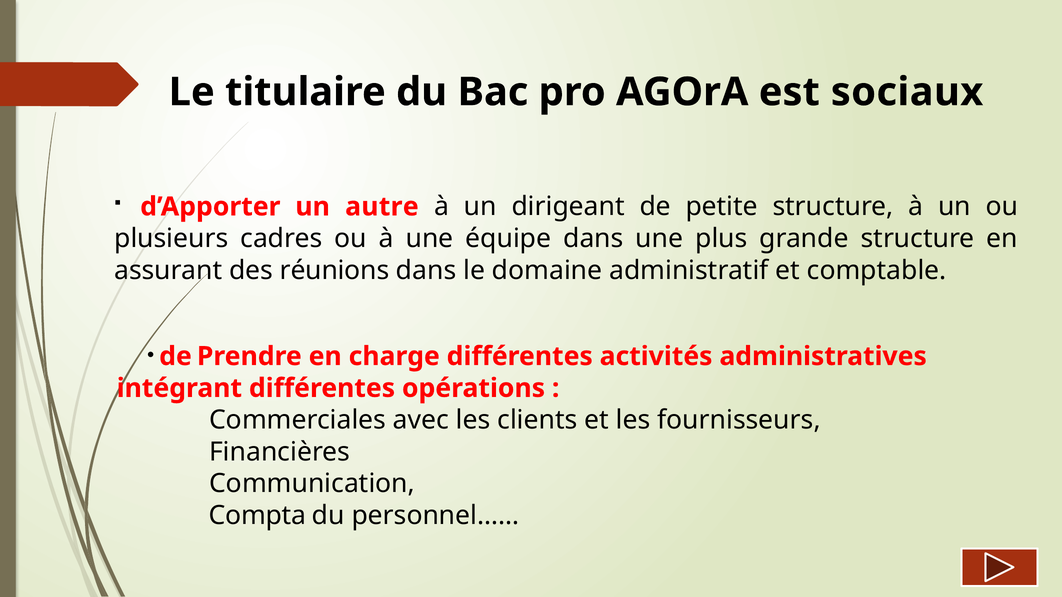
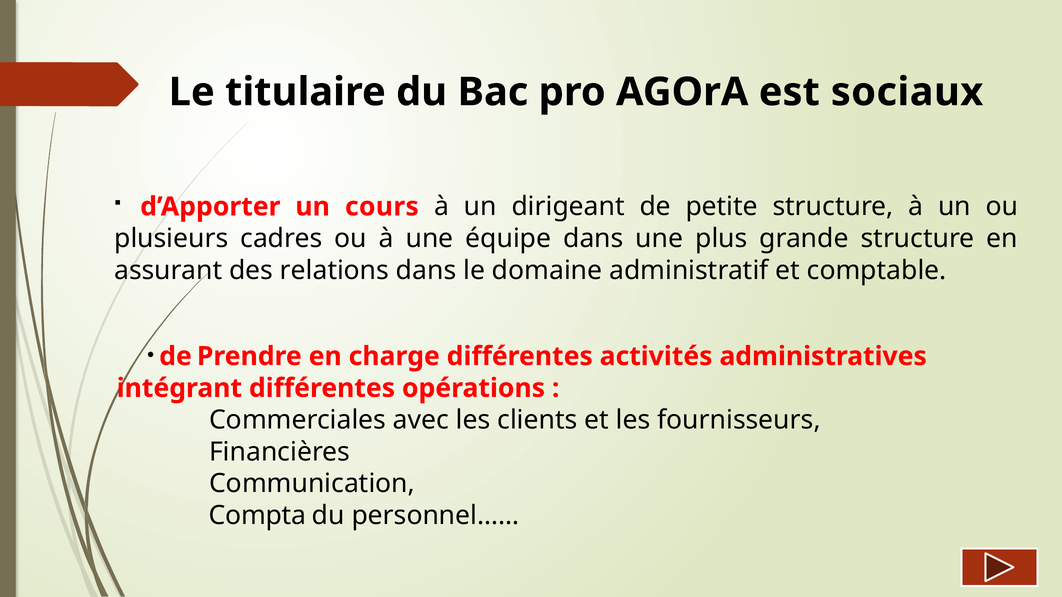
autre: autre -> cours (382, 207)
réunions: réunions -> relations (335, 271)
